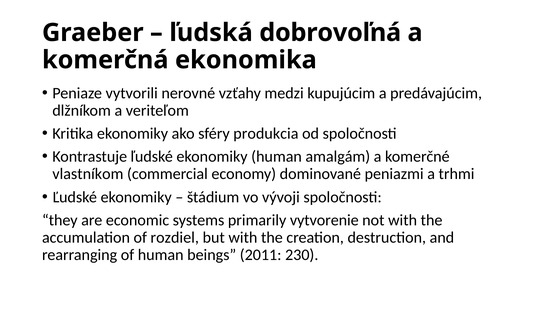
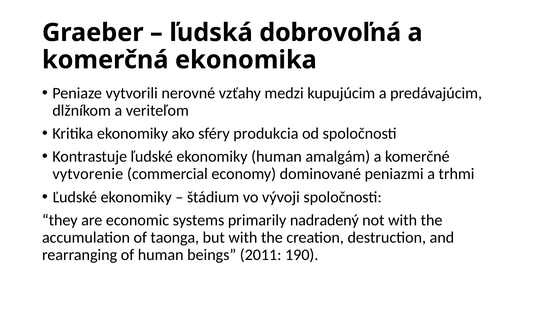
vlastníkom: vlastníkom -> vytvorenie (88, 174)
vytvorenie: vytvorenie -> nadradený (324, 220)
rozdiel: rozdiel -> taonga (175, 237)
230: 230 -> 190 (302, 255)
